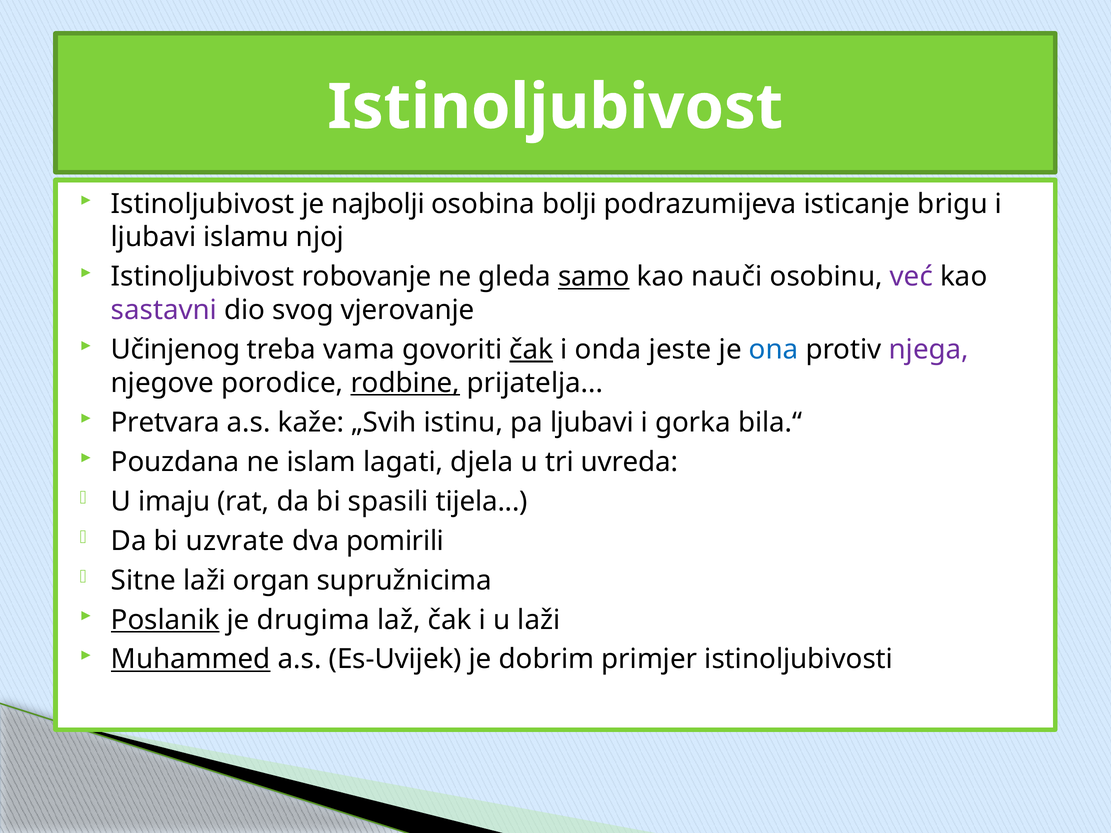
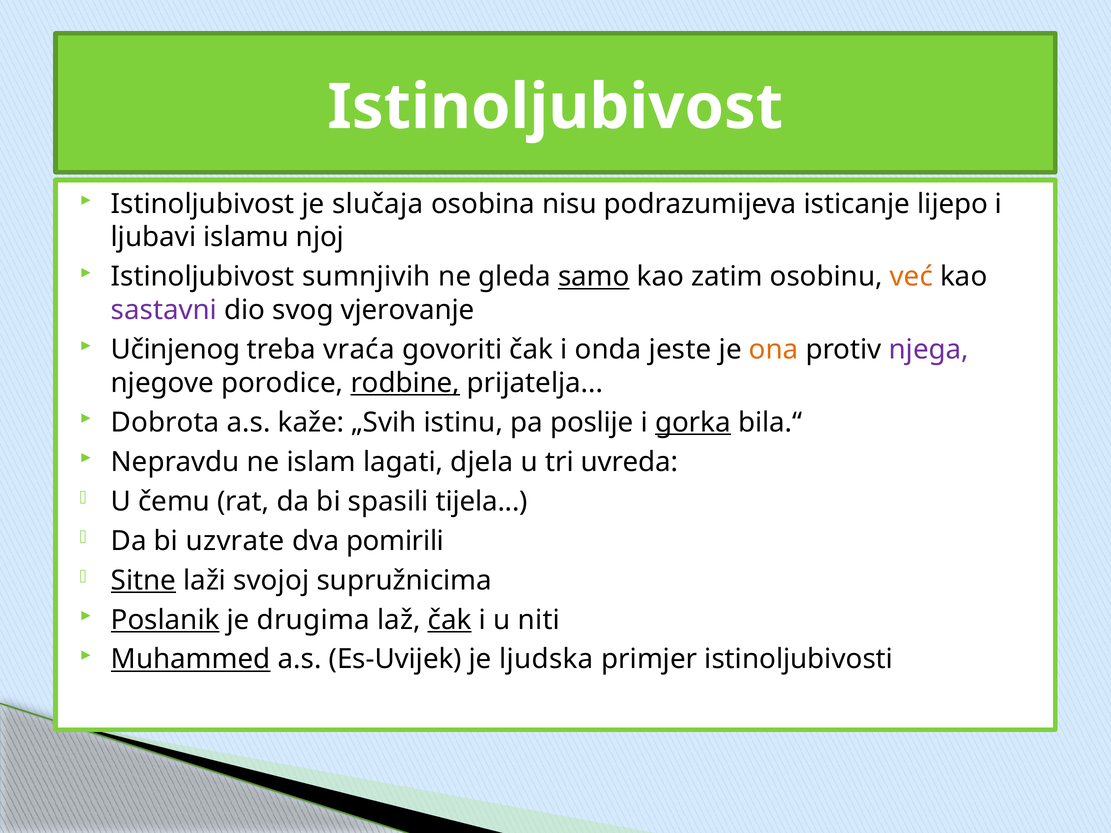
najbolji: najbolji -> slučaja (378, 204)
bolji: bolji -> nisu (569, 204)
brigu: brigu -> lijepo (953, 204)
robovanje: robovanje -> sumnjivih (366, 277)
nauči: nauči -> zatim (727, 277)
već colour: purple -> orange (911, 277)
vama: vama -> vraća (359, 350)
čak underline: present -> none (531, 350)
ona colour: blue -> orange (774, 350)
Pretvara: Pretvara -> Dobrota (165, 423)
pa ljubavi: ljubavi -> poslije (592, 423)
gorka underline: none -> present (693, 423)
Pouzdana: Pouzdana -> Nepravdu (175, 462)
imaju: imaju -> čemu (174, 502)
Sitne underline: none -> present (143, 581)
organ: organ -> svojoj (271, 581)
čak underline: none -> present (450, 620)
u laži: laži -> niti (539, 620)
dobrim: dobrim -> ljudska (546, 660)
